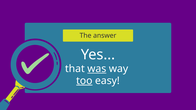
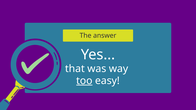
was underline: present -> none (97, 69)
